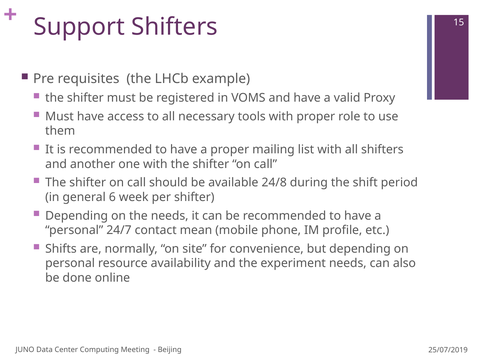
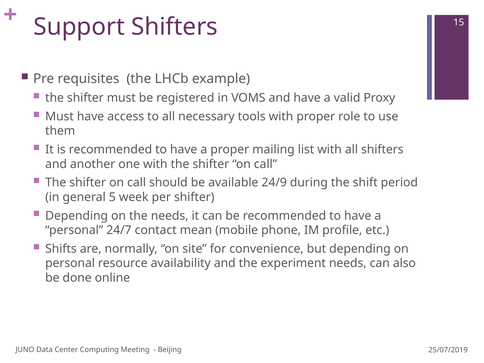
24/8: 24/8 -> 24/9 (274, 183)
6: 6 -> 5 (112, 197)
